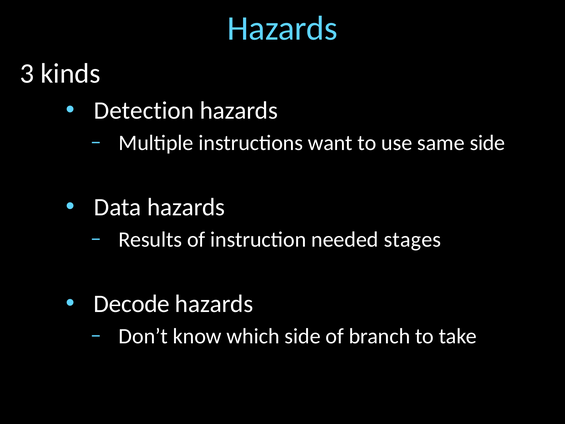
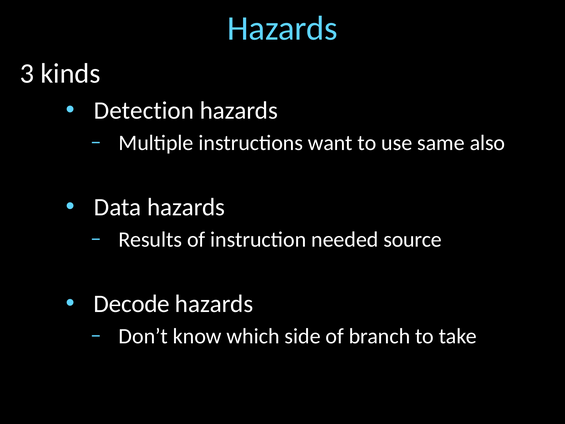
same side: side -> also (487, 143)
stages: stages -> source (413, 239)
